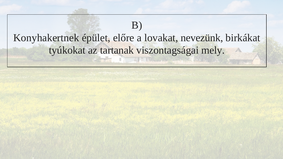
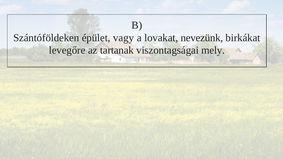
Konyhakertnek: Konyhakertnek -> Szántóföldeken (46, 38)
előre: előre -> vagy (124, 38)
tyúkokat: tyúkokat -> levegőre (67, 50)
